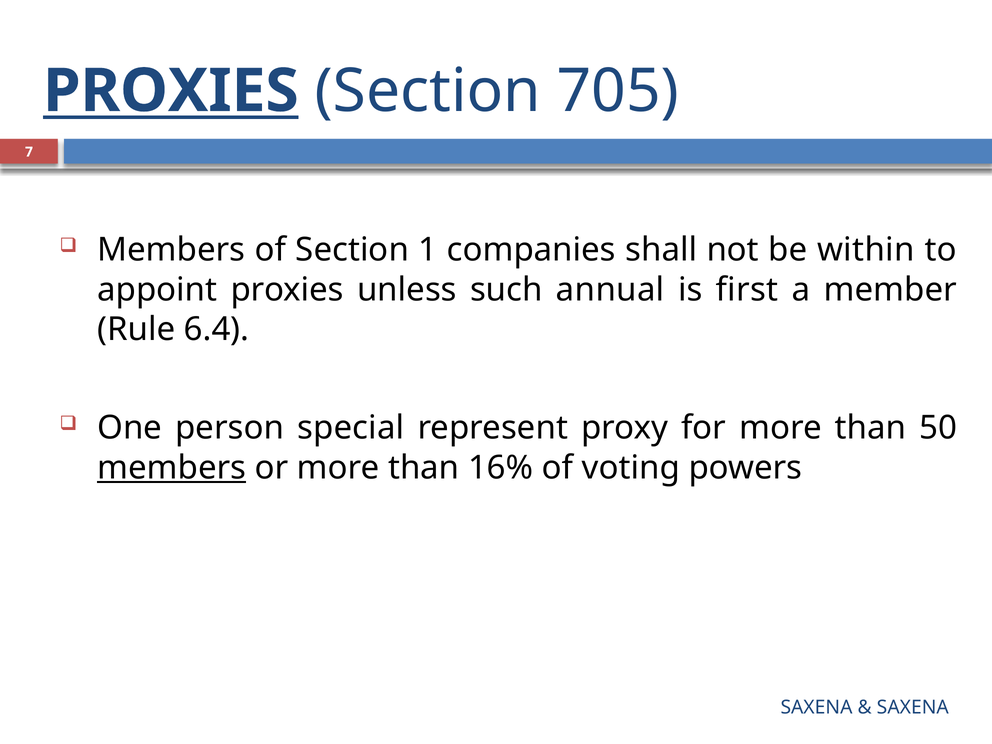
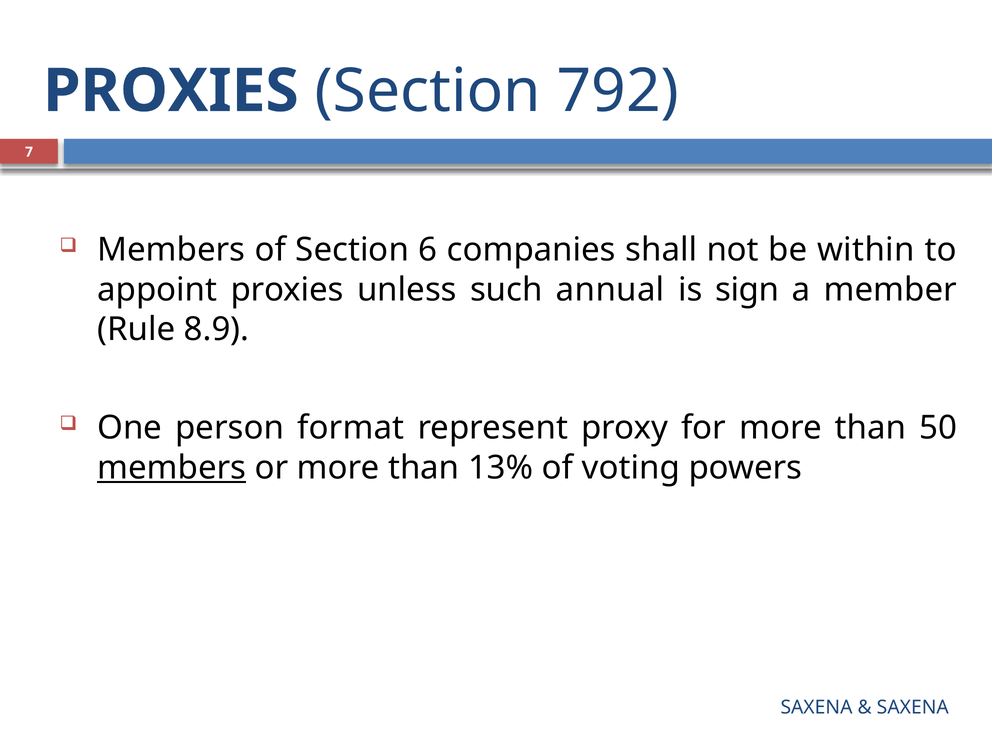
PROXIES underline: present -> none (171, 91)
705: 705 -> 792 (618, 91)
1: 1 -> 6 (428, 250)
first: first -> sign (747, 290)
6.4: 6.4 -> 8.9 (217, 329)
special: special -> format (351, 428)
16%: 16% -> 13% (501, 468)
